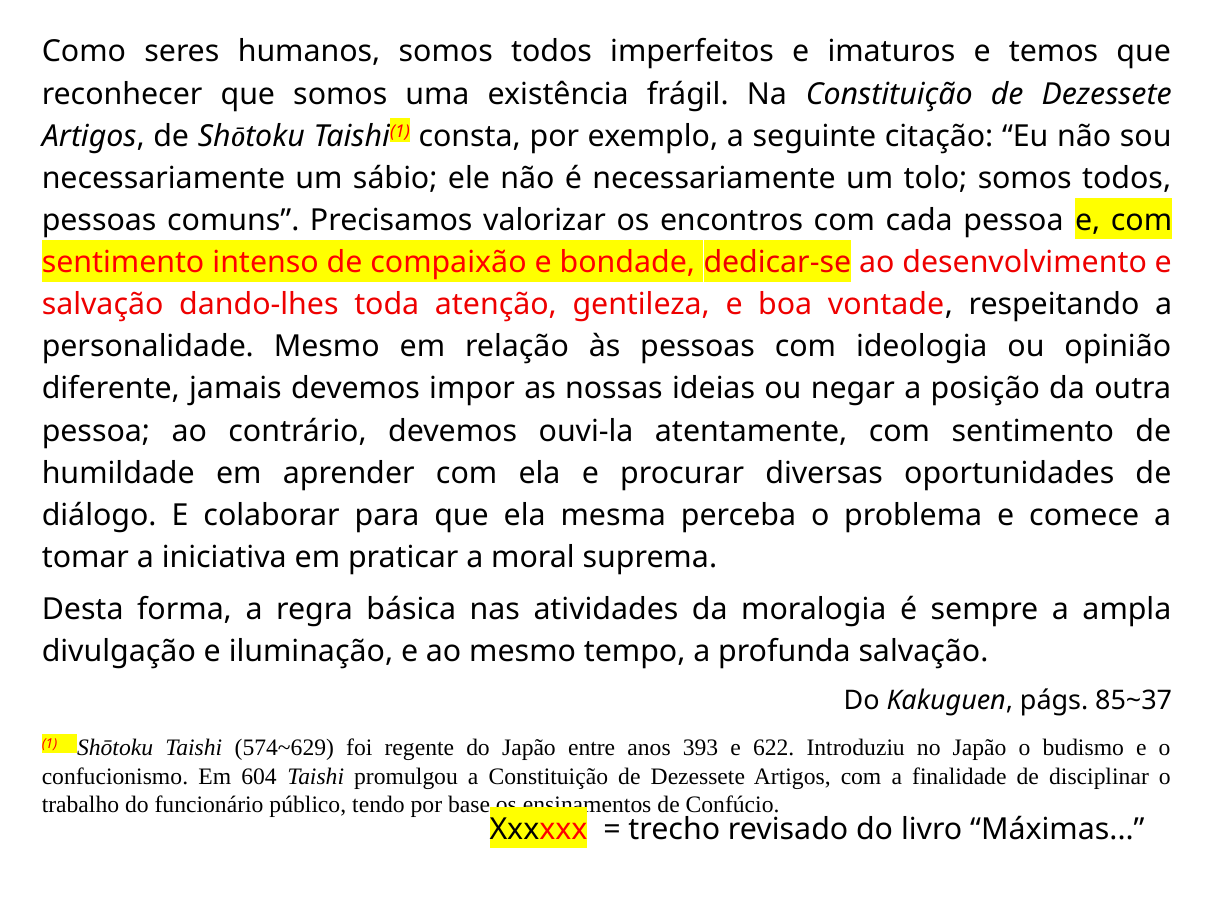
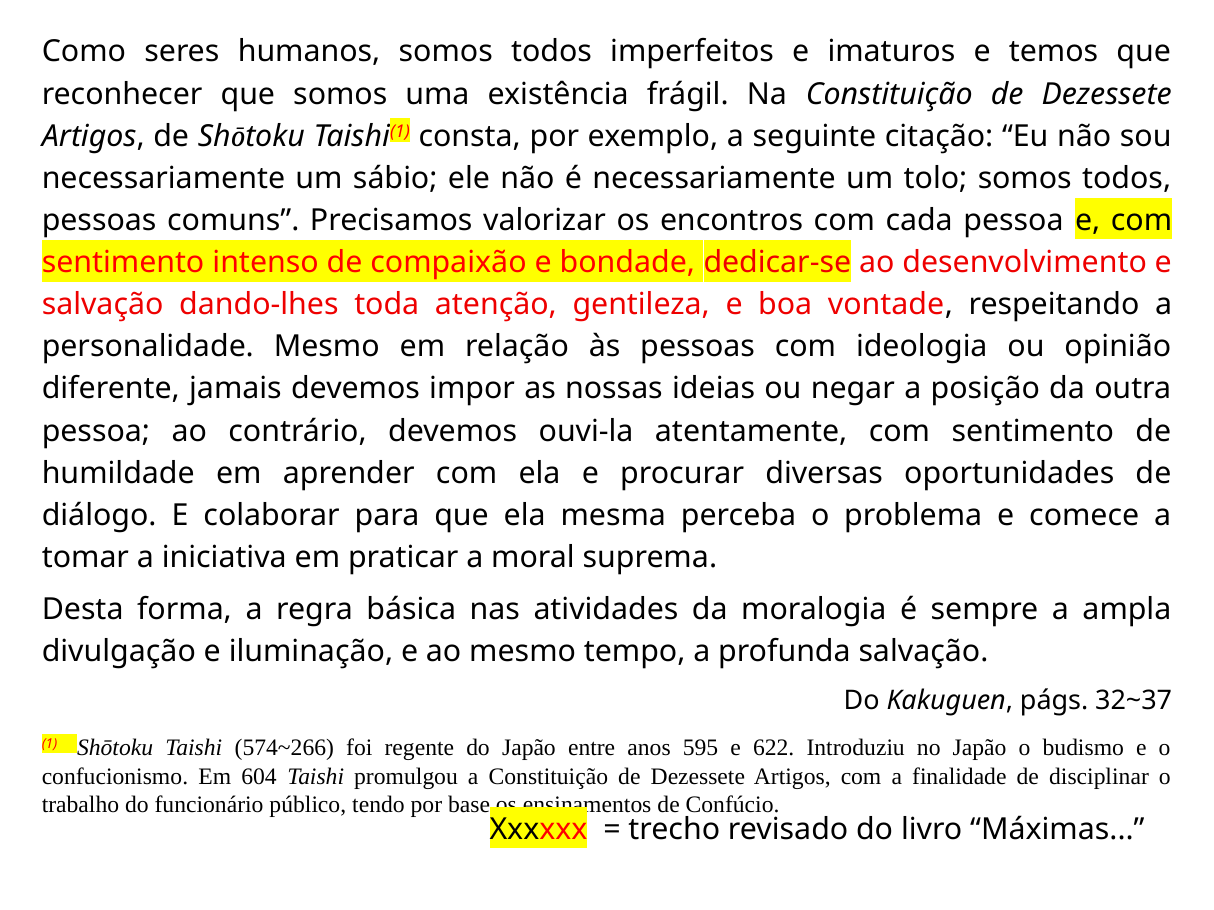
85~37: 85~37 -> 32~37 (1134, 701)
574~629: 574~629 -> 574~266 (284, 748)
393: 393 -> 595 (701, 748)
